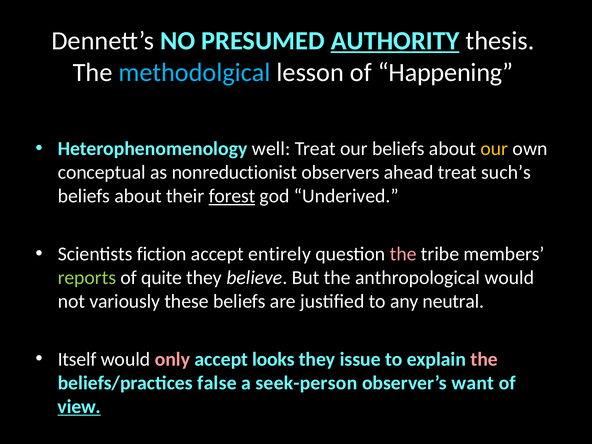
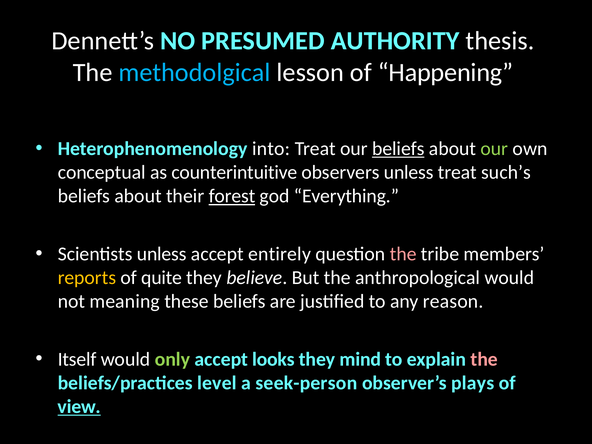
AUTHORITY underline: present -> none (395, 41)
well: well -> into (271, 149)
beliefs underline: none -> present (398, 149)
our colour: yellow -> light green (494, 149)
nonreductionist: nonreductionist -> counterintuitive (234, 172)
observers ahead: ahead -> unless (409, 172)
Underived: Underived -> Everything (346, 196)
Scientists fiction: fiction -> unless (162, 254)
reports colour: light green -> yellow (87, 278)
variously: variously -> meaning (125, 301)
neutral: neutral -> reason (453, 301)
only colour: pink -> light green (172, 359)
issue: issue -> mind (360, 359)
false: false -> level (217, 383)
want: want -> plays (473, 383)
